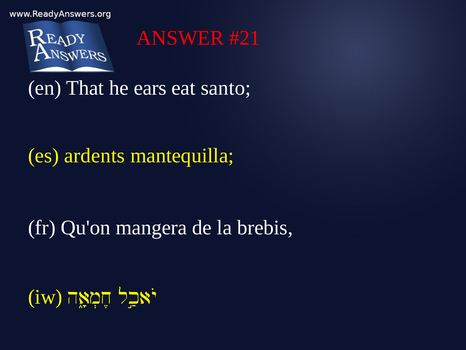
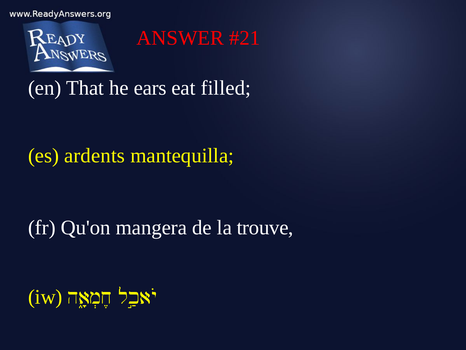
santo: santo -> filled (226, 88)
brebis: brebis -> trouve (265, 227)
